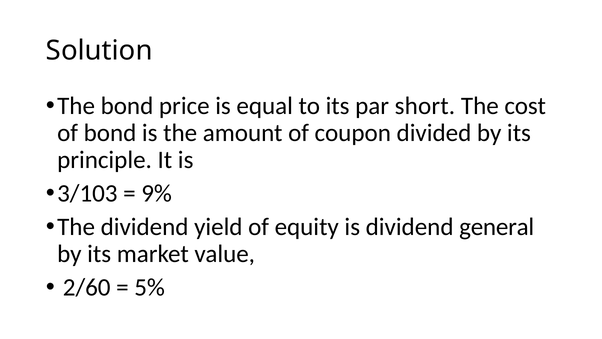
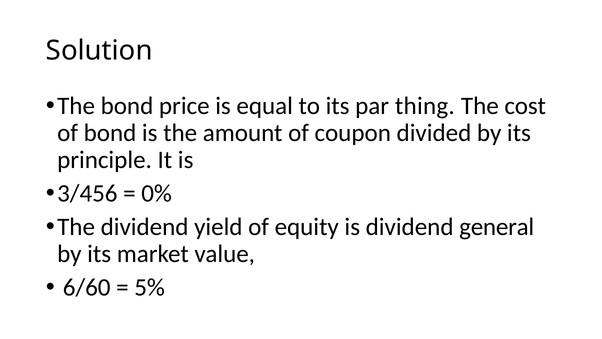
short: short -> thing (425, 106)
3/103: 3/103 -> 3/456 (87, 193)
9%: 9% -> 0% (157, 193)
2/60: 2/60 -> 6/60 (87, 287)
